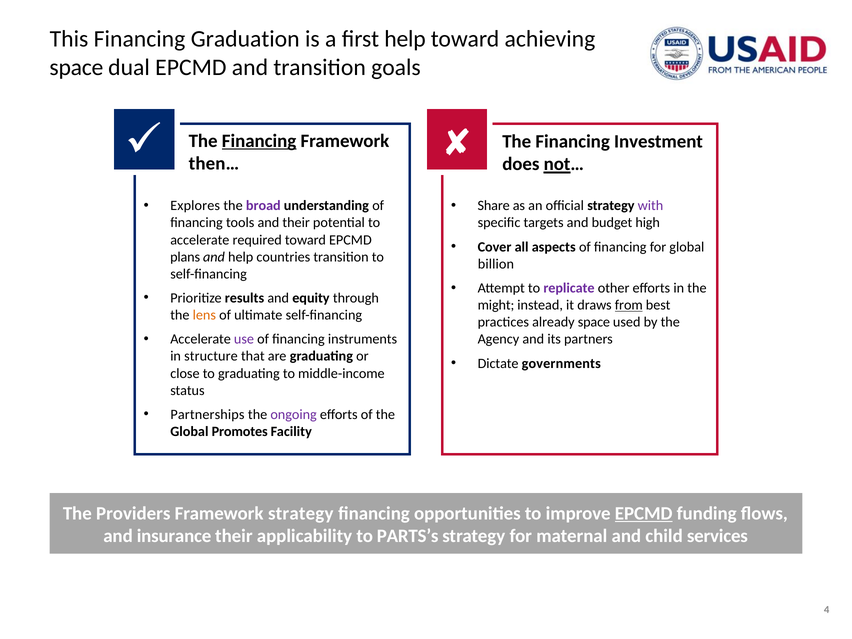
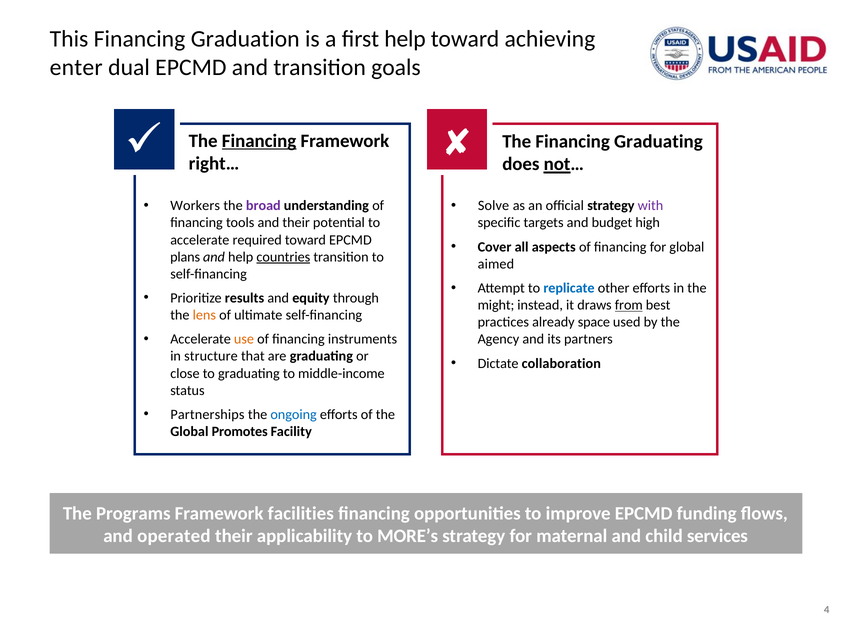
space: space -> enter (76, 67)
Financing Investment: Investment -> Graduating (658, 142)
then…: then… -> right… (214, 163)
Explores: Explores -> Workers (195, 206)
Share: Share -> Solve (494, 206)
countries underline: none -> present (283, 257)
billion: billion -> aimed (496, 264)
replicate colour: purple -> blue (569, 288)
use colour: purple -> orange (244, 339)
governments: governments -> collaboration (561, 363)
ongoing colour: purple -> blue (294, 415)
Providers: Providers -> Programs (133, 513)
Framework strategy: strategy -> facilities (301, 513)
EPCMD underline: present -> none (644, 513)
insurance: insurance -> operated (174, 536)
PARTS’s: PARTS’s -> MORE’s (408, 536)
